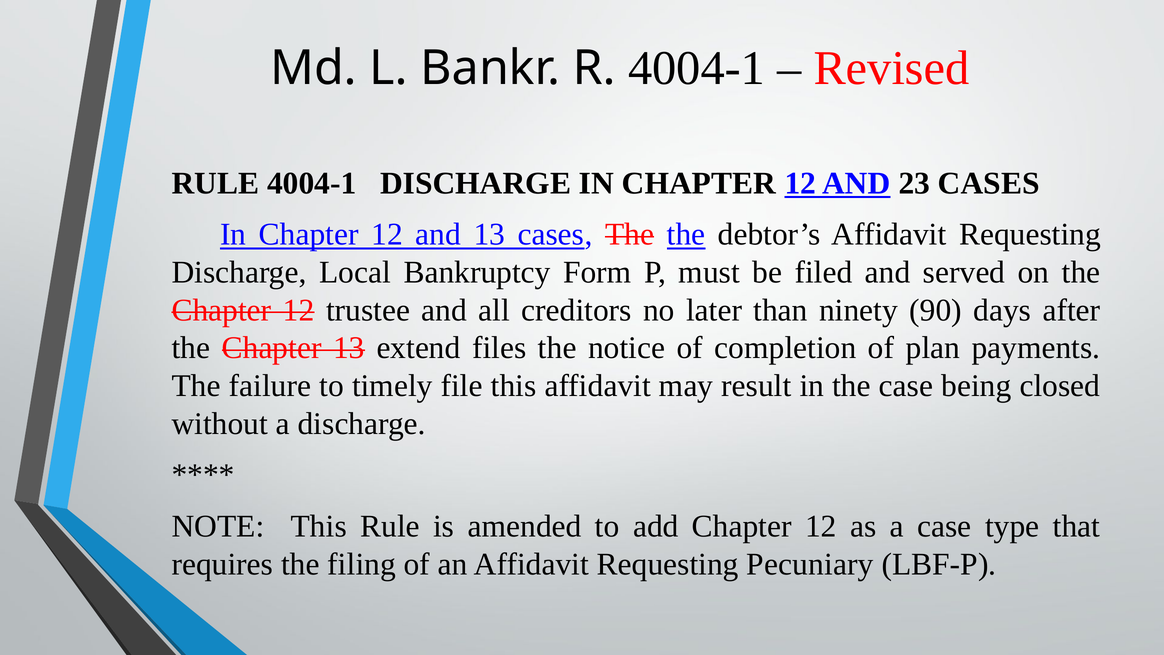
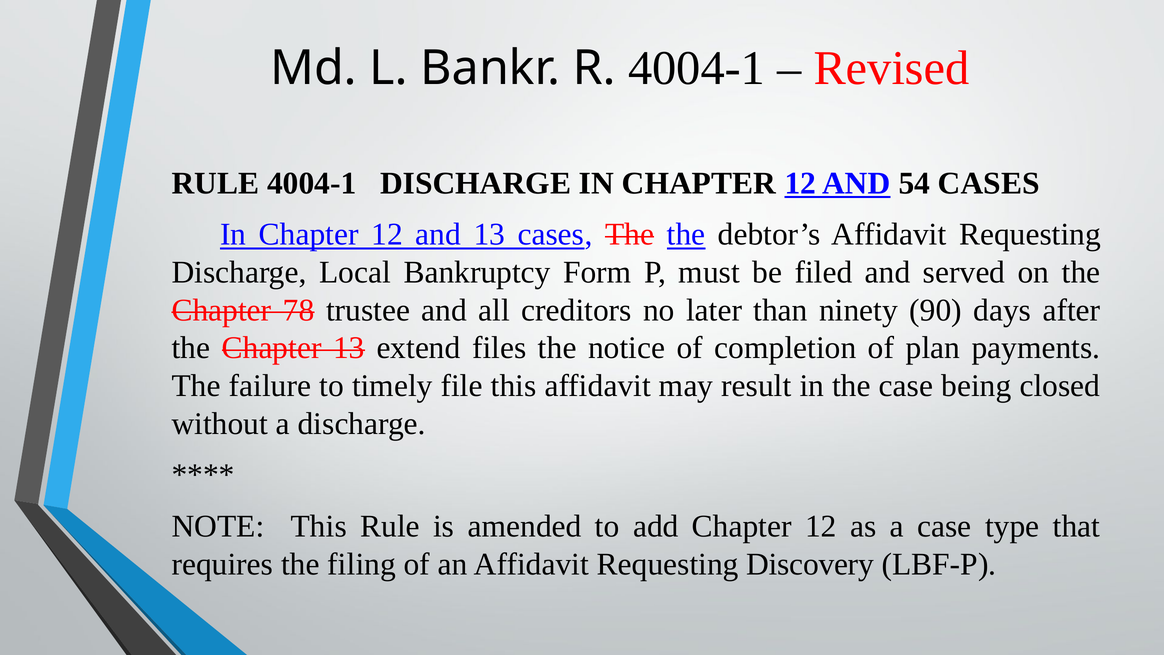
23: 23 -> 54 (914, 183)
12: 12 -> 78 (299, 310)
Pecuniary: Pecuniary -> Discovery (810, 564)
